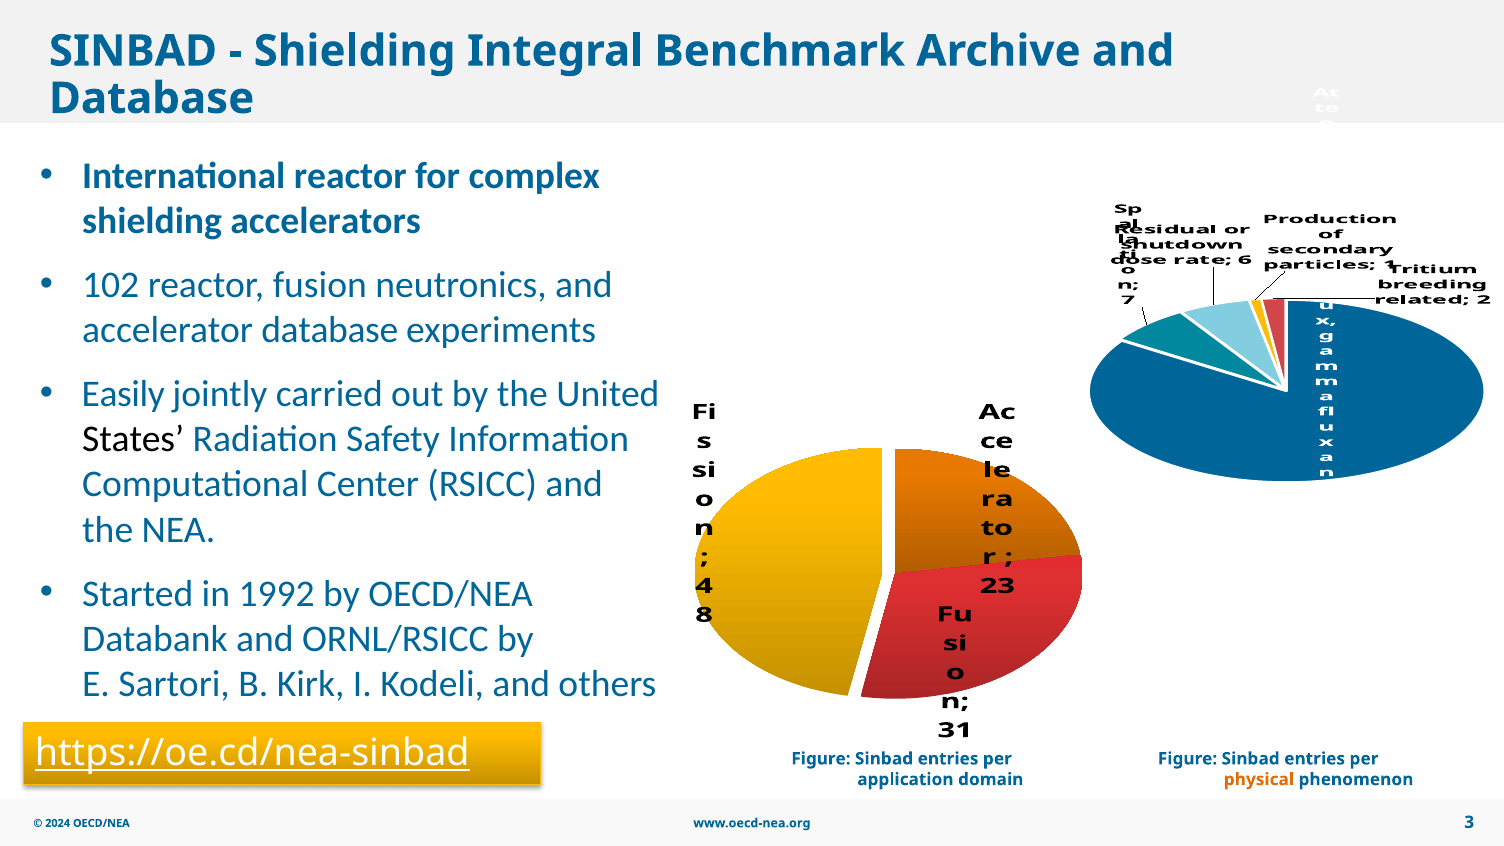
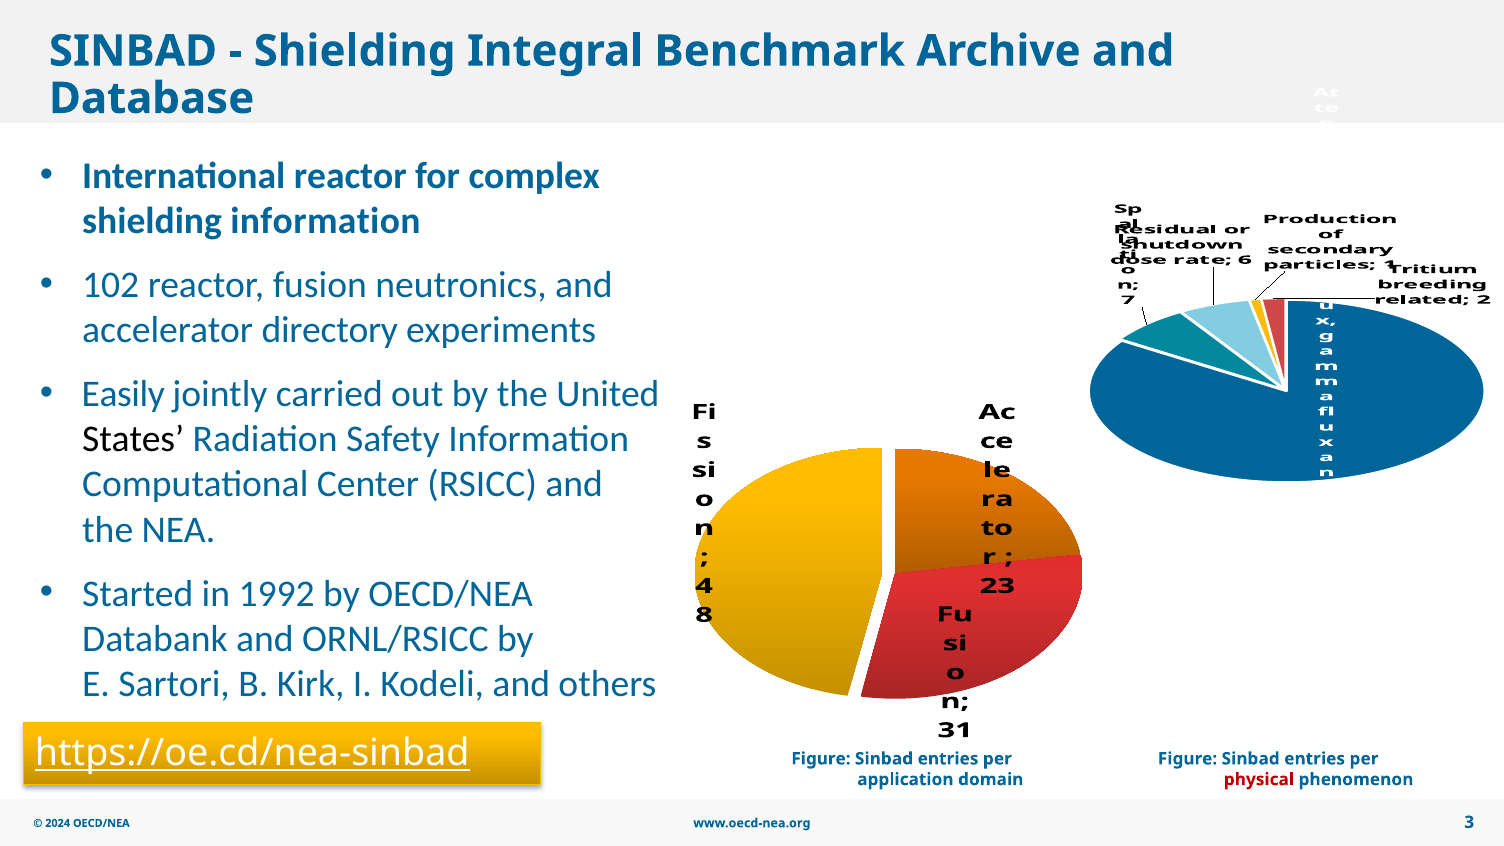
shielding accelerators: accelerators -> information (325, 221)
accelerator database: database -> directory (330, 330)
physical colour: orange -> red (1259, 779)
